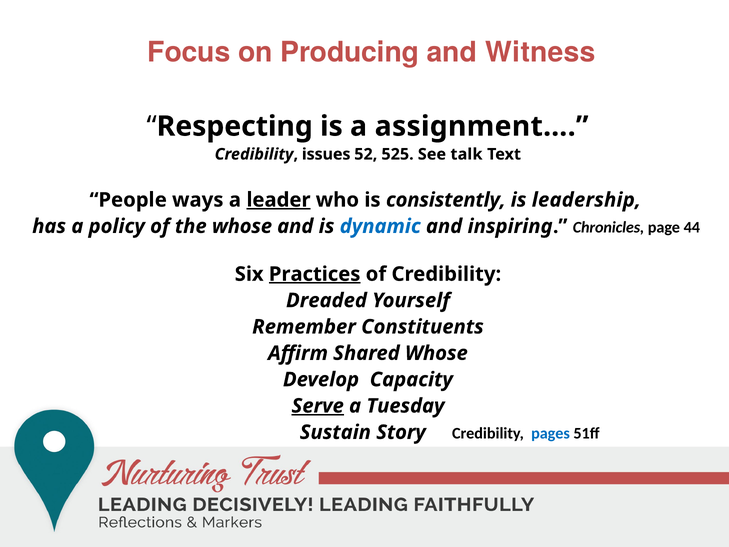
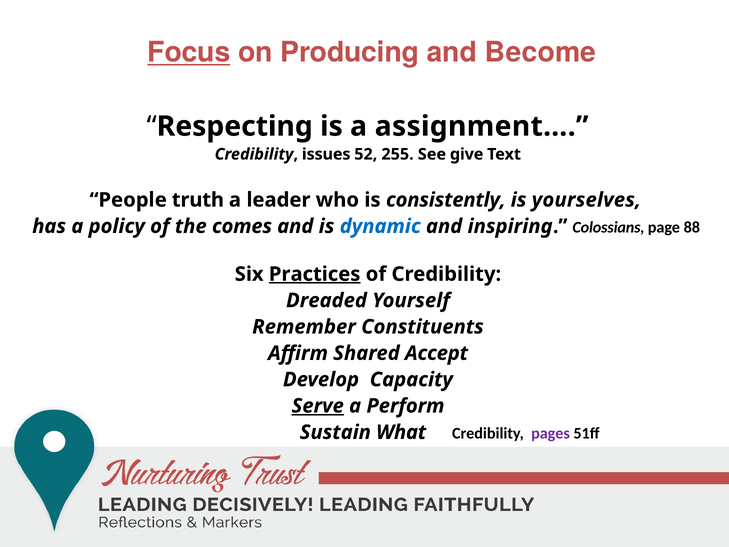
Focus underline: none -> present (189, 52)
Witness: Witness -> Become (541, 52)
525: 525 -> 255 (398, 154)
talk: talk -> give (467, 154)
ways: ways -> truth (198, 200)
leader underline: present -> none (278, 200)
leadership: leadership -> yourselves (586, 200)
the whose: whose -> comes (242, 226)
Chronicles: Chronicles -> Colossians (609, 228)
44: 44 -> 88 (692, 228)
Shared Whose: Whose -> Accept (436, 353)
Tuesday: Tuesday -> Perform (405, 406)
Story: Story -> What (401, 432)
pages colour: blue -> purple (550, 433)
